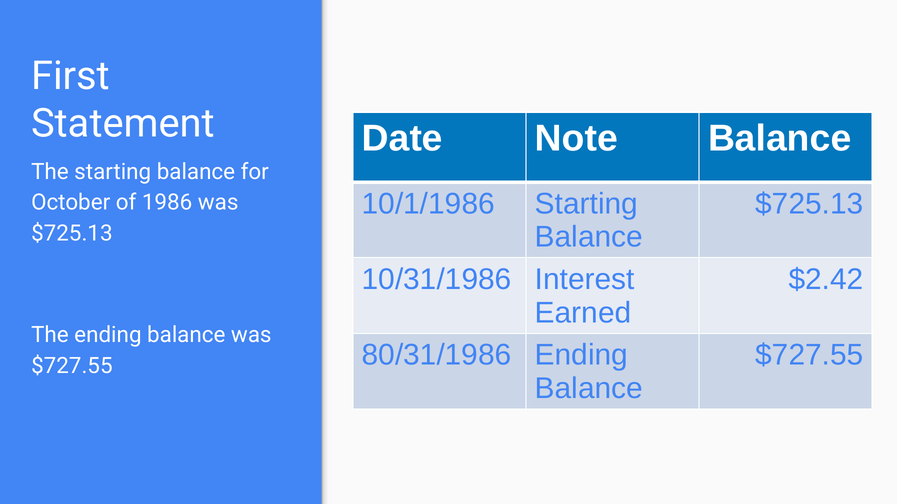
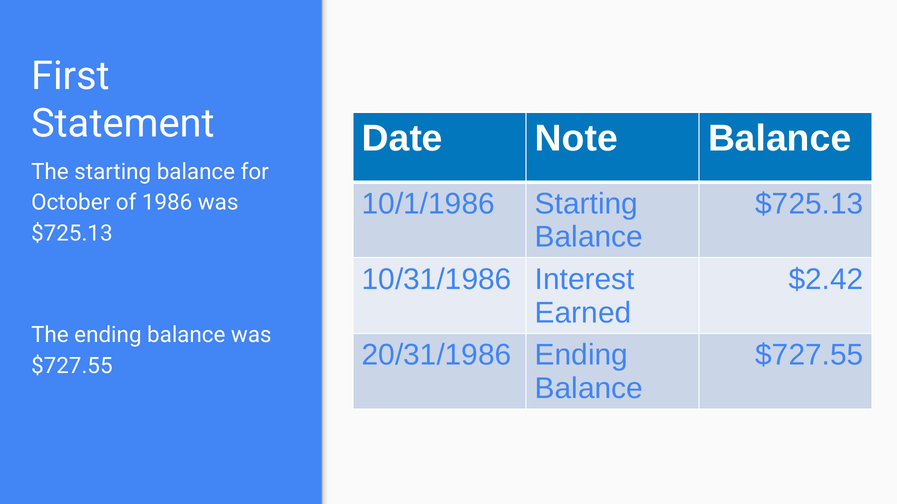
80/31/1986: 80/31/1986 -> 20/31/1986 (437, 355)
